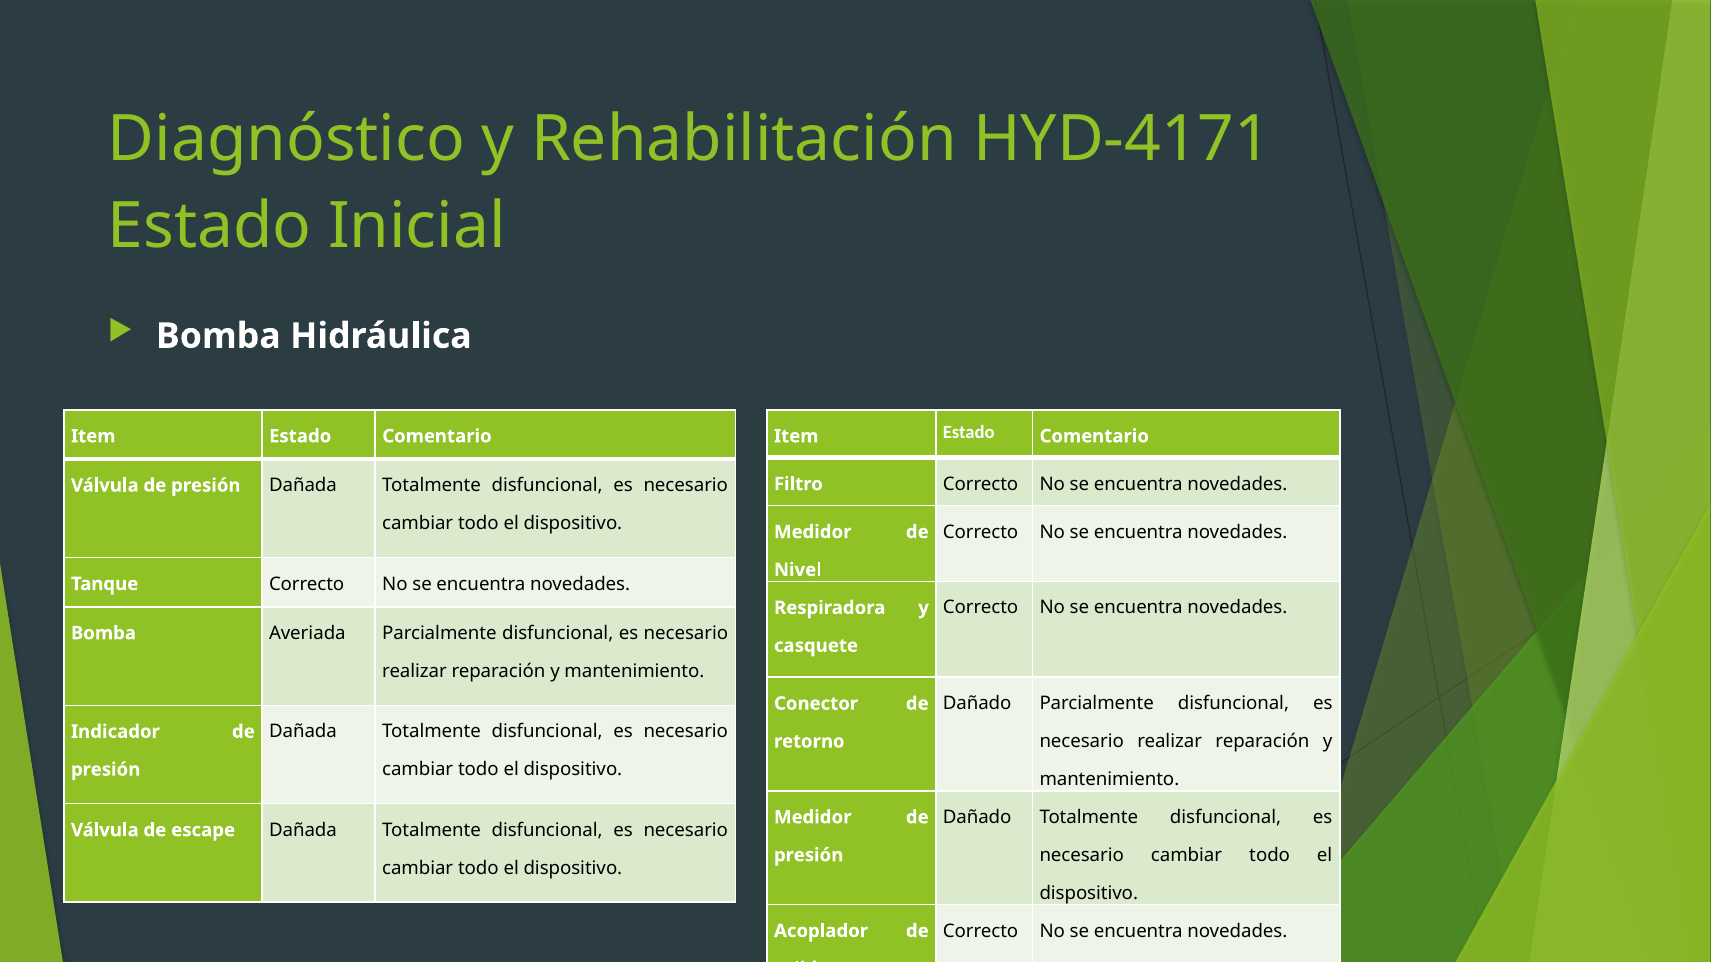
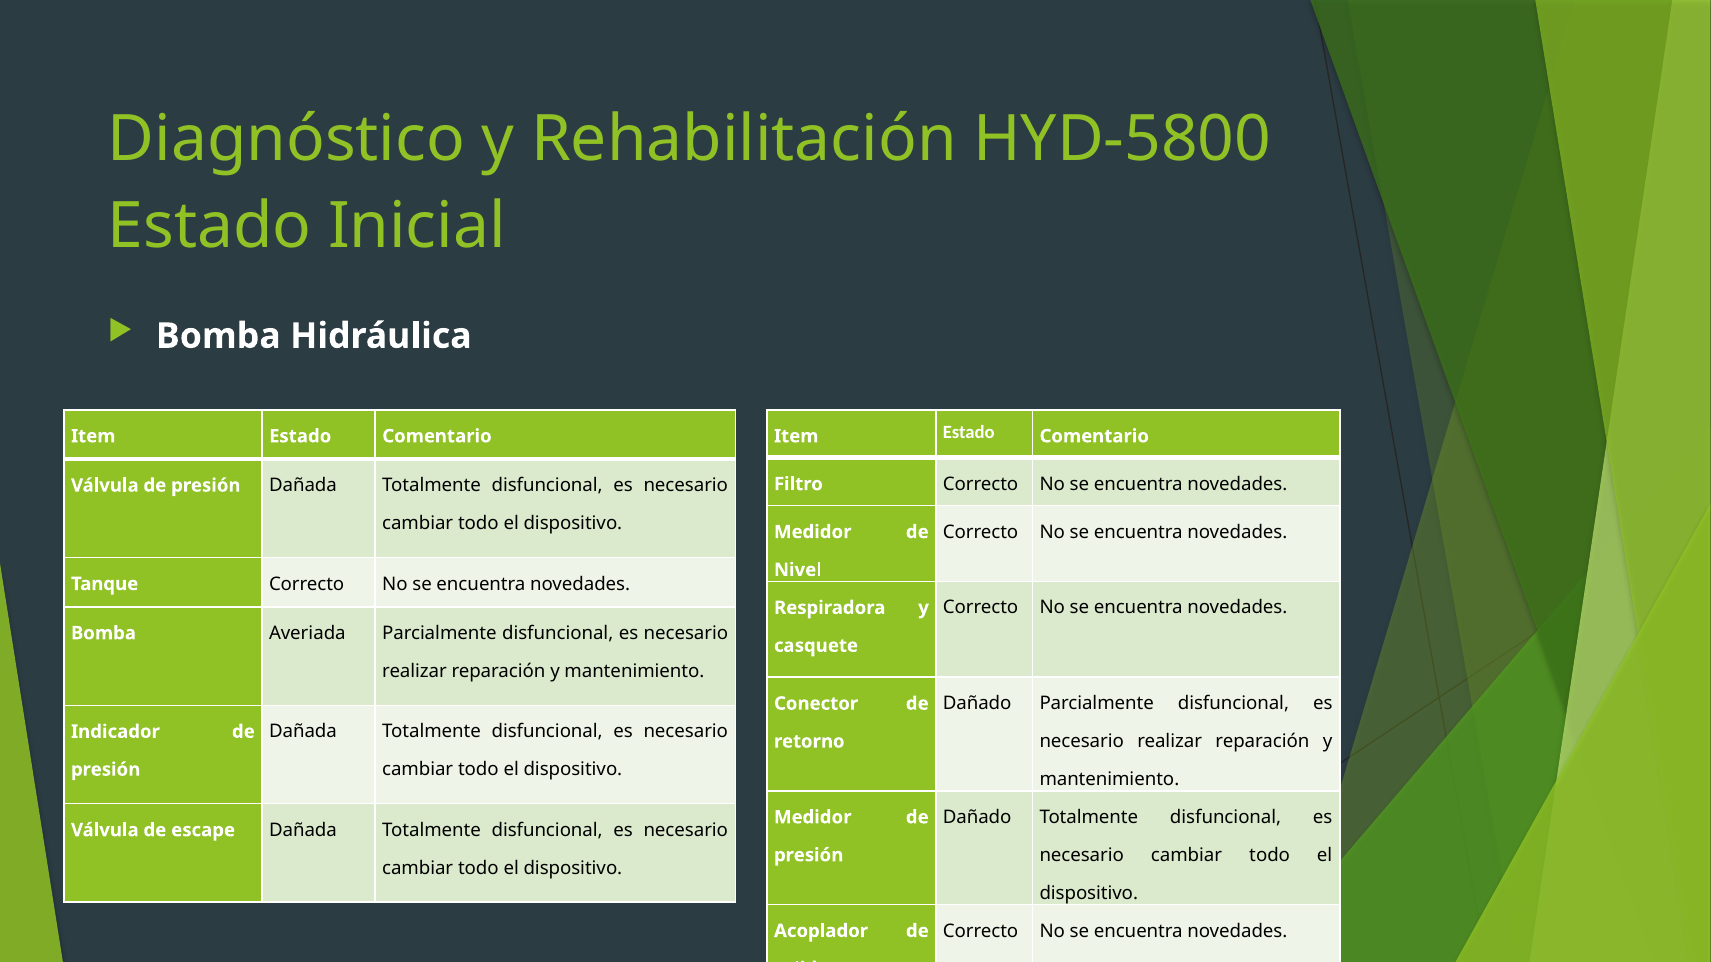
HYD-4171: HYD-4171 -> HYD-5800 (1122, 139)
